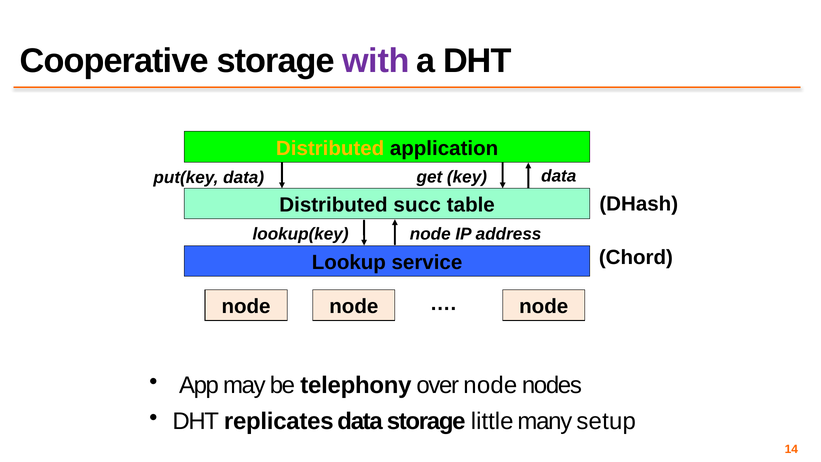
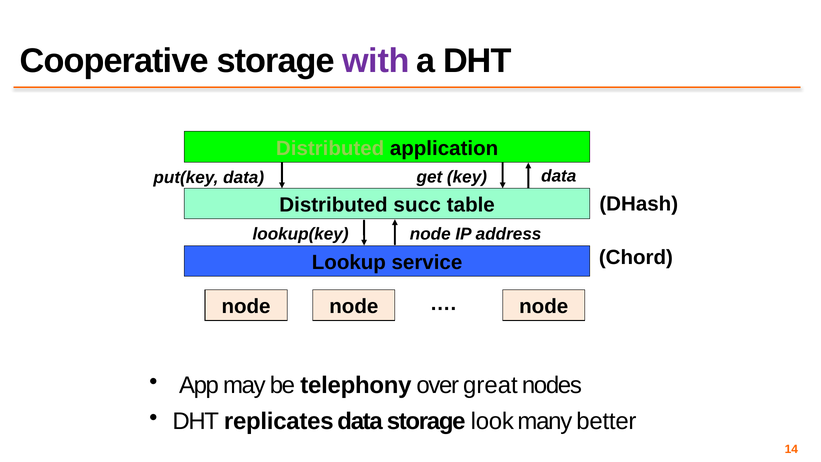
Distributed colour: yellow -> light green (330, 148)
over node: node -> great (490, 385)
little: little -> look (492, 421)
setup: setup -> better (606, 421)
